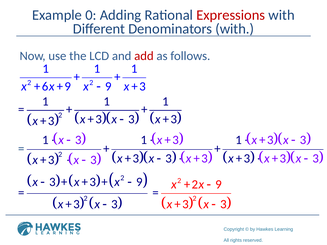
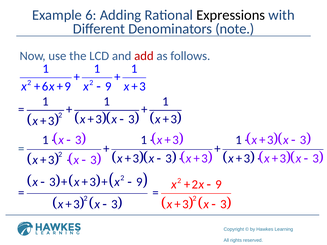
0: 0 -> 6 (91, 15)
Expressions colour: red -> black (231, 15)
Denominators with: with -> note (235, 29)
